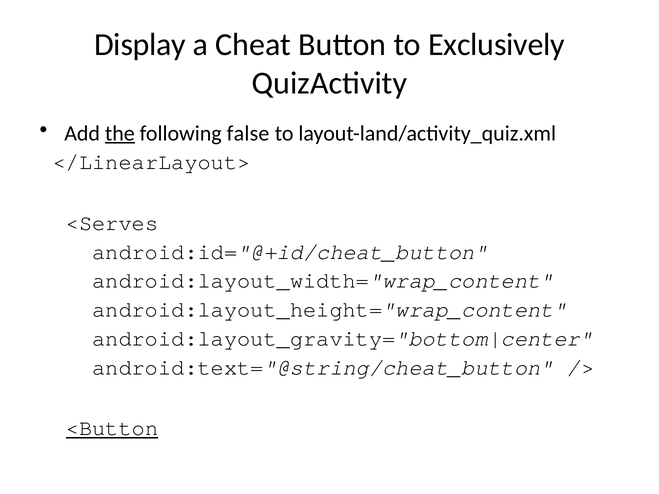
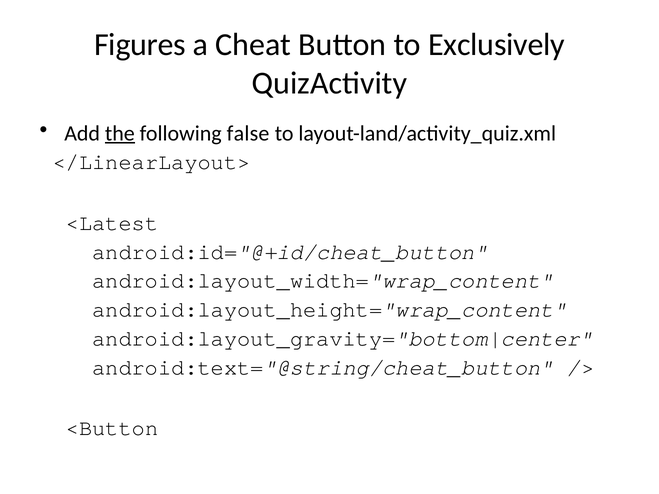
Display: Display -> Figures (140, 45)
<Serves: <Serves -> <Latest (112, 223)
<Button underline: present -> none (112, 428)
